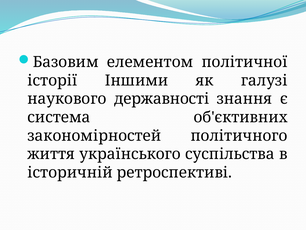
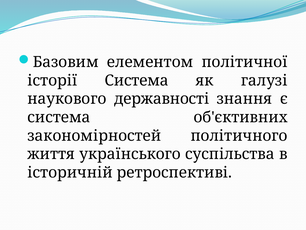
історії Іншими: Іншими -> Система (137, 80)
